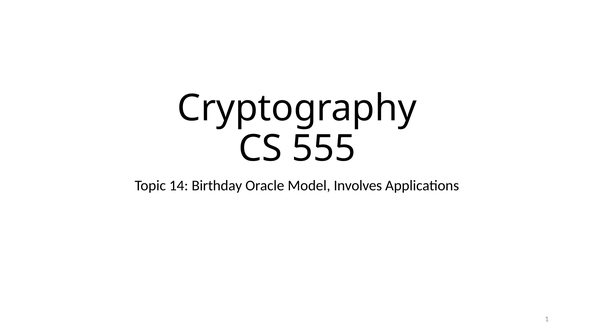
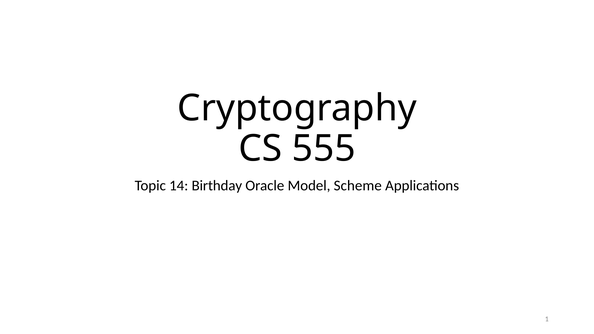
Involves: Involves -> Scheme (358, 186)
